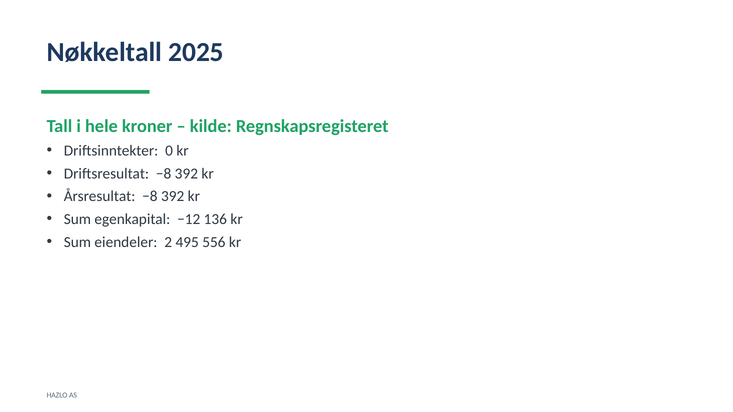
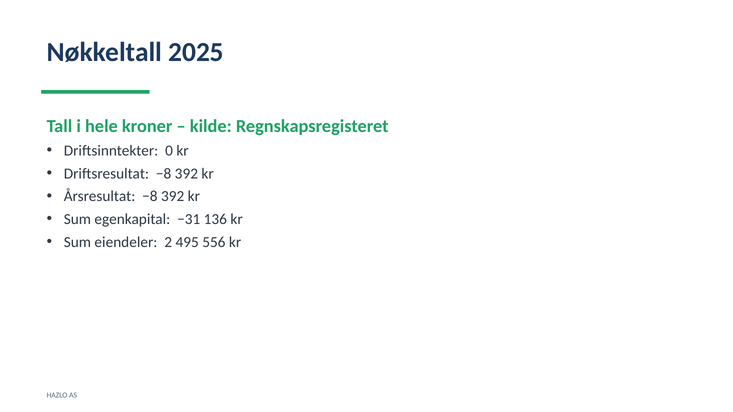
−12: −12 -> −31 (189, 219)
